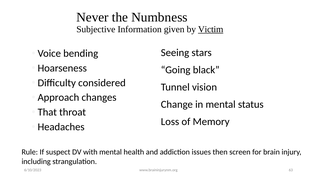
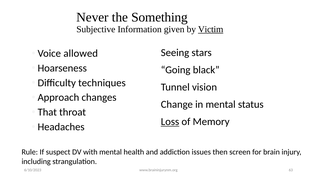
Numbness: Numbness -> Something (160, 17)
bending: bending -> allowed (81, 54)
considered: considered -> techniques (102, 83)
Loss underline: none -> present (170, 122)
